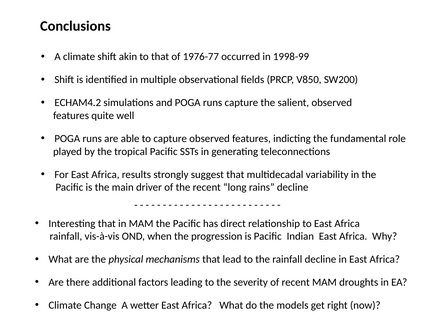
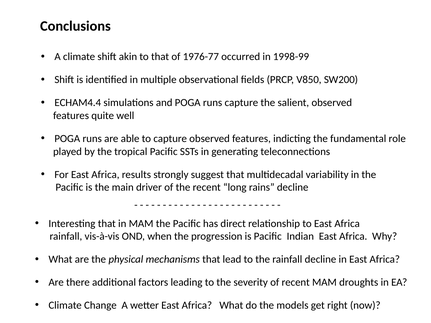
ECHAM4.2: ECHAM4.2 -> ECHAM4.4 (78, 103)
